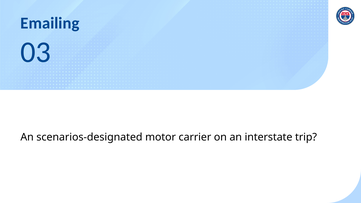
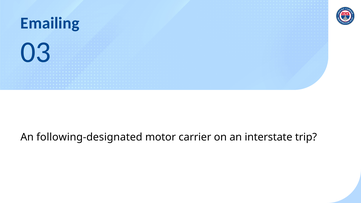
scenarios-designated: scenarios-designated -> following-designated (89, 137)
